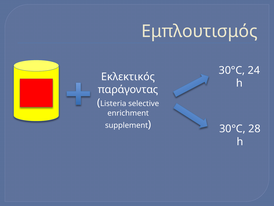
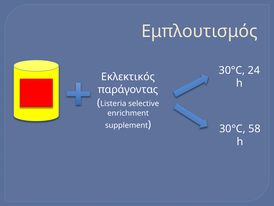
28: 28 -> 58 (254, 129)
